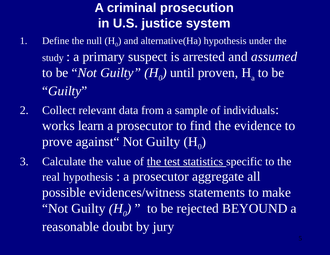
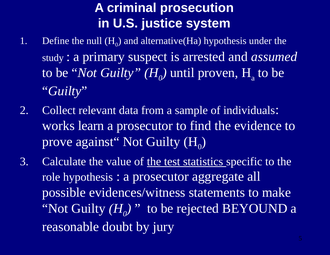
real: real -> role (51, 177)
